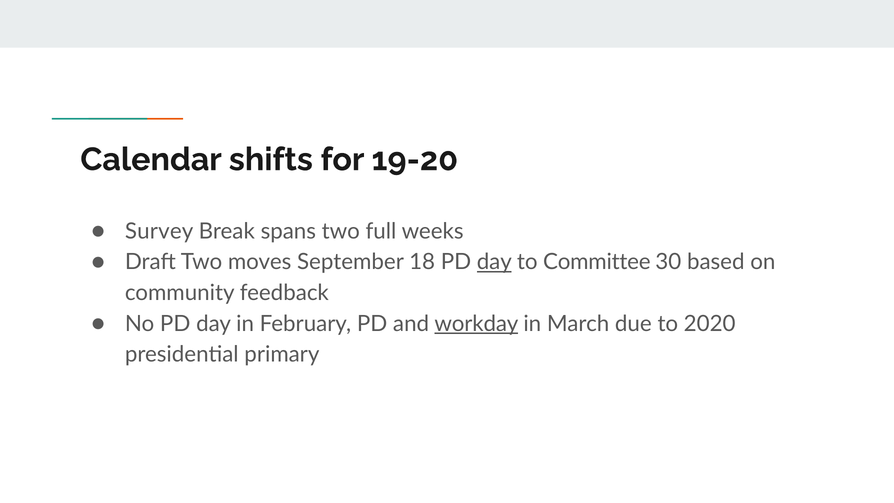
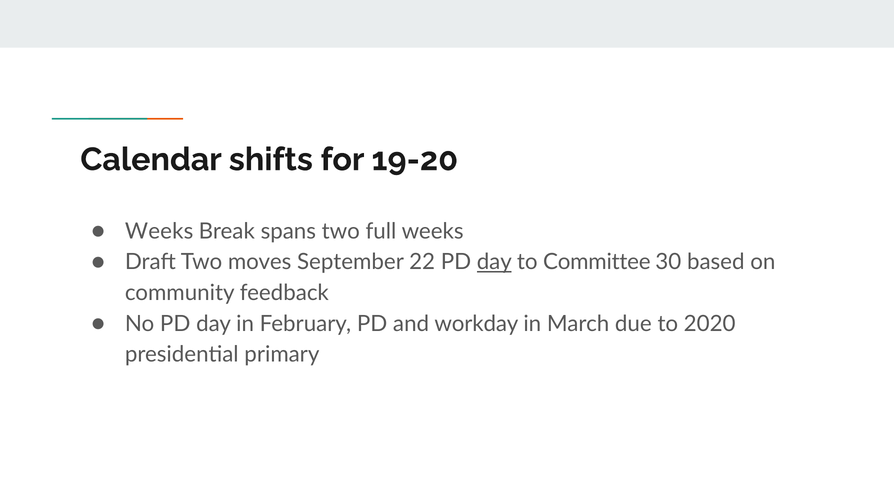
Survey: Survey -> Weeks (159, 231)
18: 18 -> 22 (422, 262)
workday underline: present -> none (476, 324)
